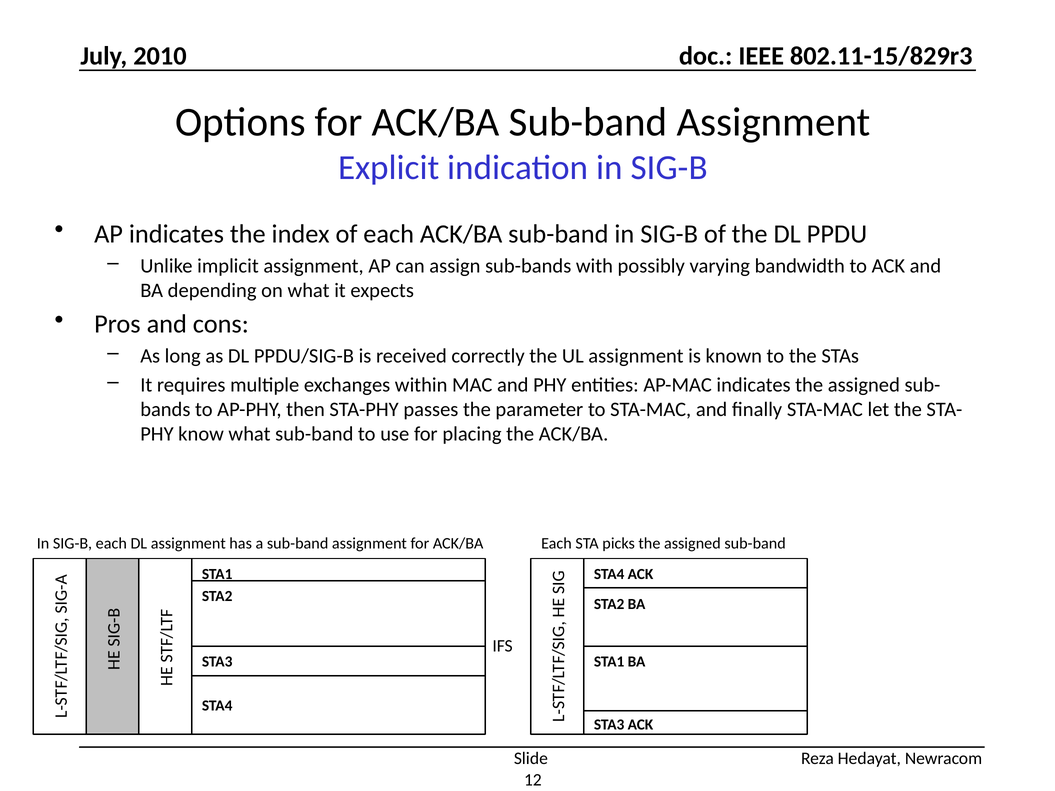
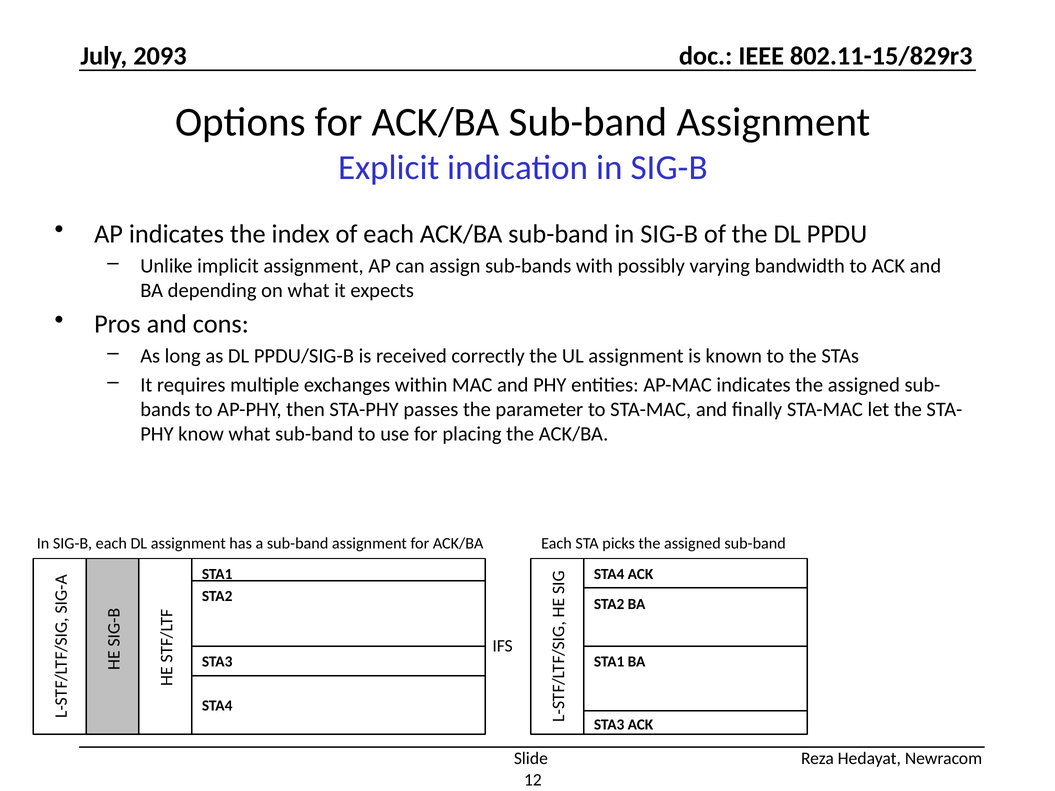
2010: 2010 -> 2093 (160, 56)
